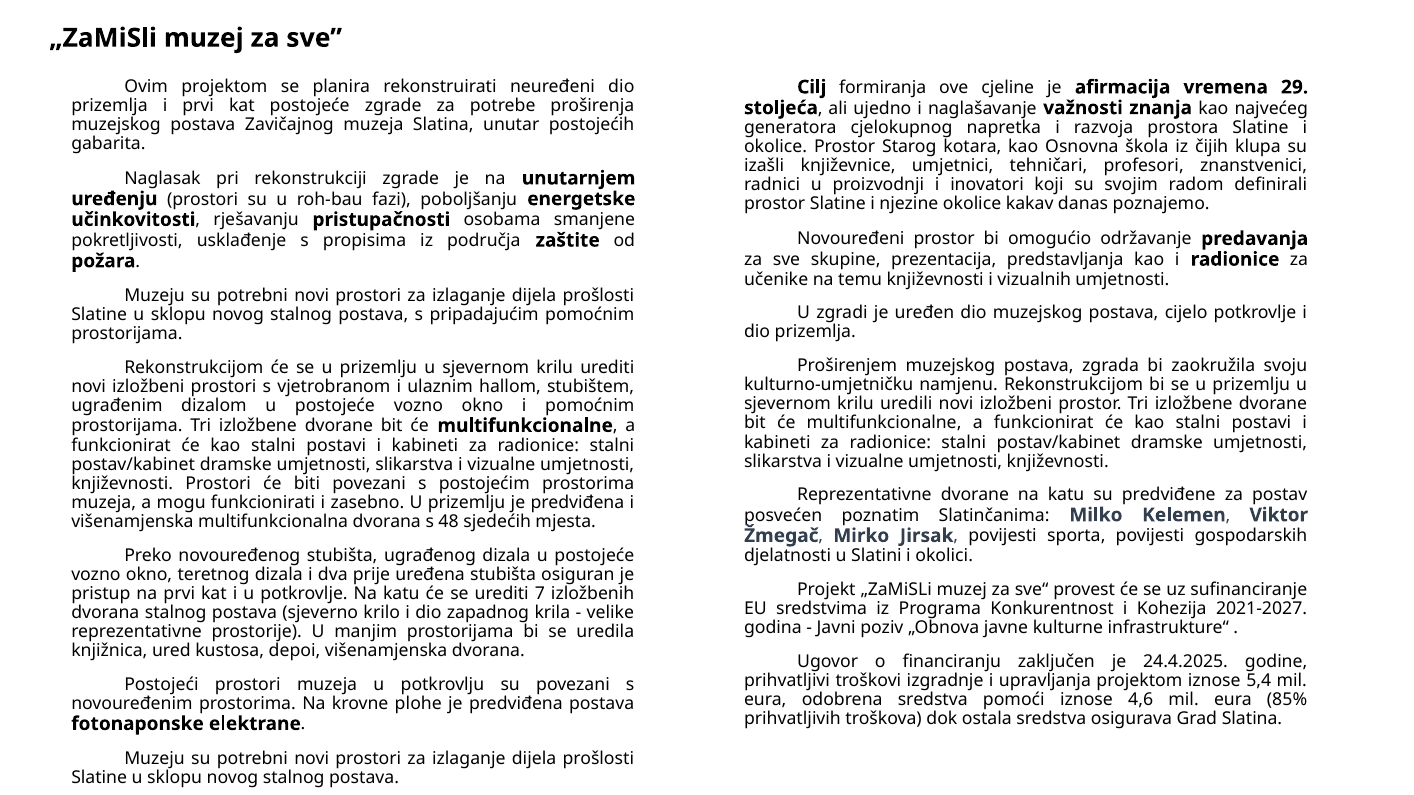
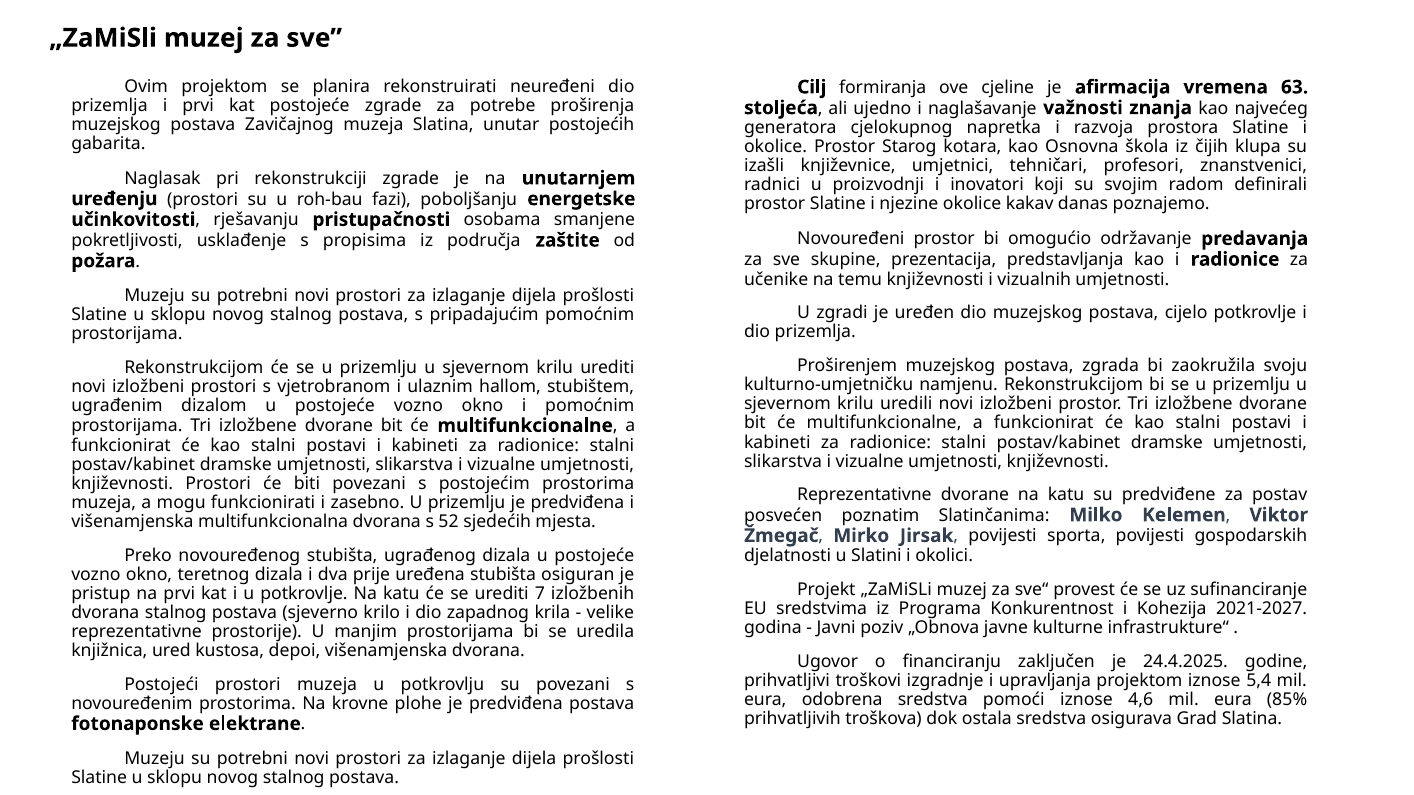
29: 29 -> 63 (1295, 87)
48: 48 -> 52 (449, 522)
